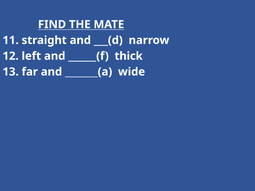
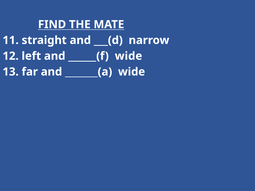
______(f thick: thick -> wide (129, 56)
